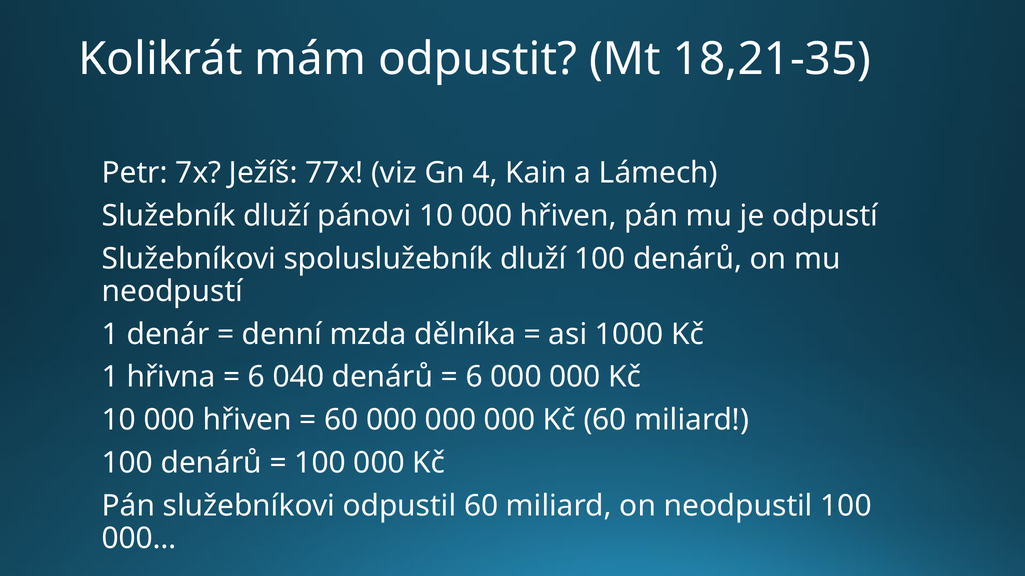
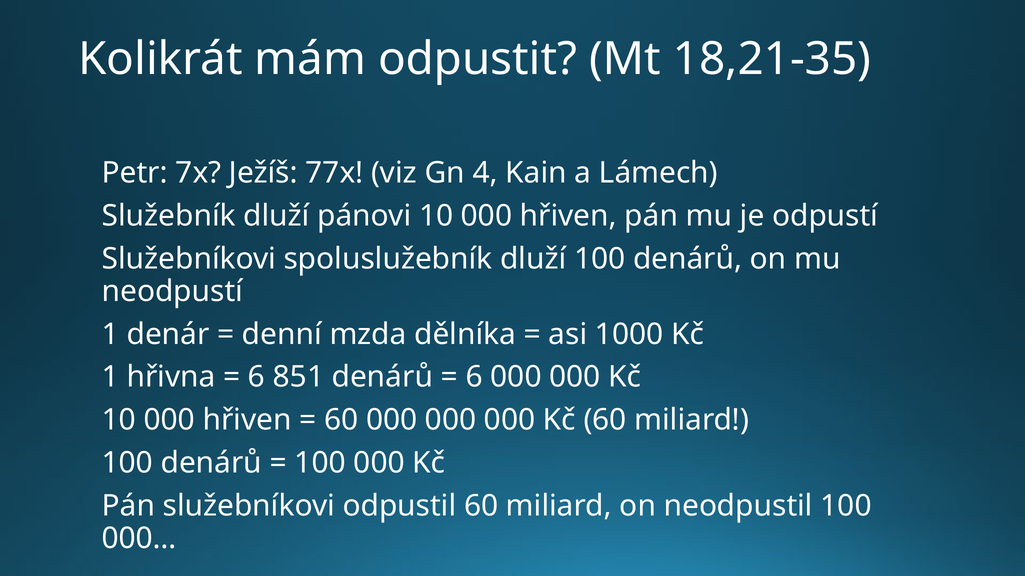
040: 040 -> 851 (298, 377)
